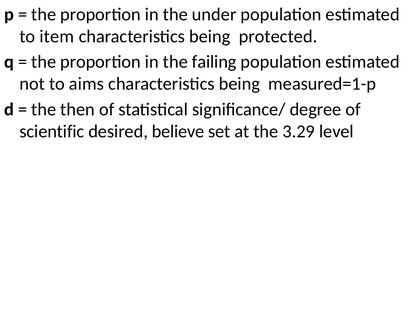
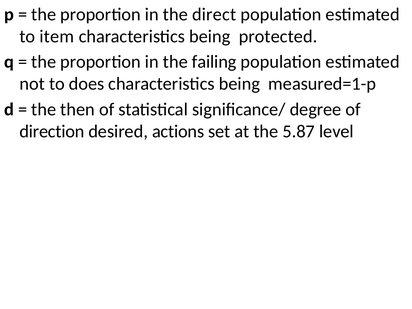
under: under -> direct (214, 14)
aims: aims -> does (87, 84)
scientific: scientific -> direction (52, 132)
believe: believe -> actions (178, 132)
3.29: 3.29 -> 5.87 (299, 132)
